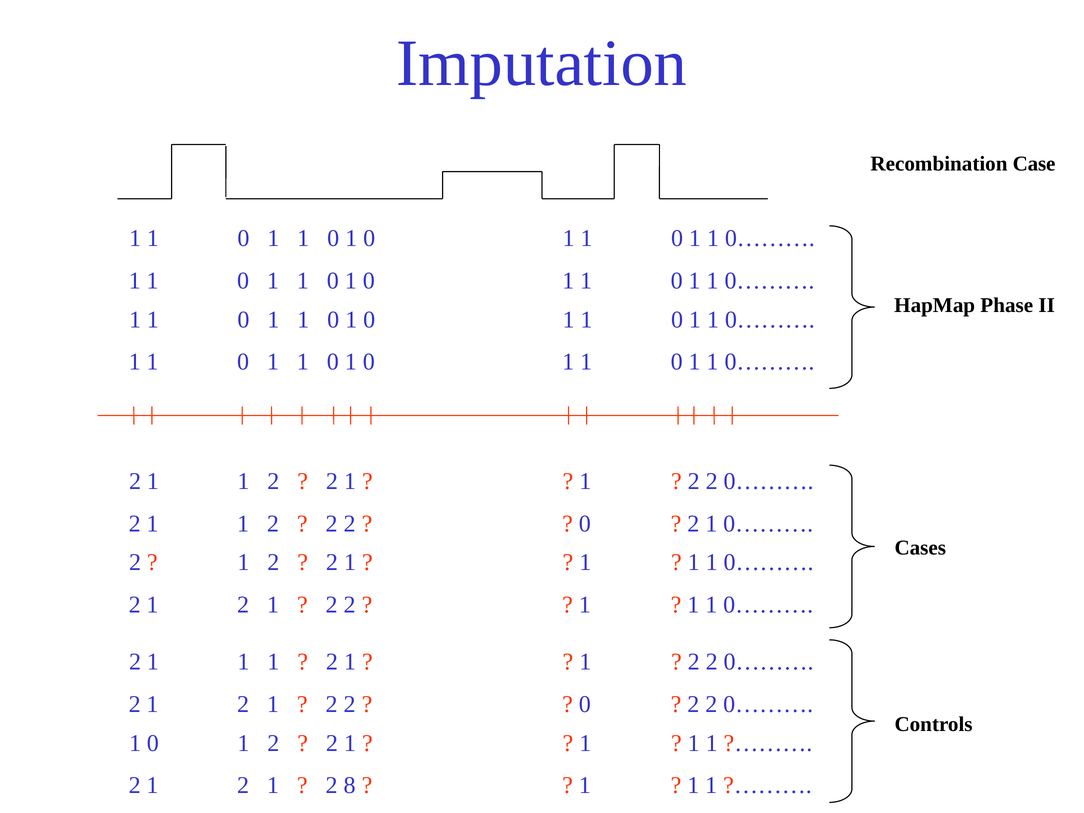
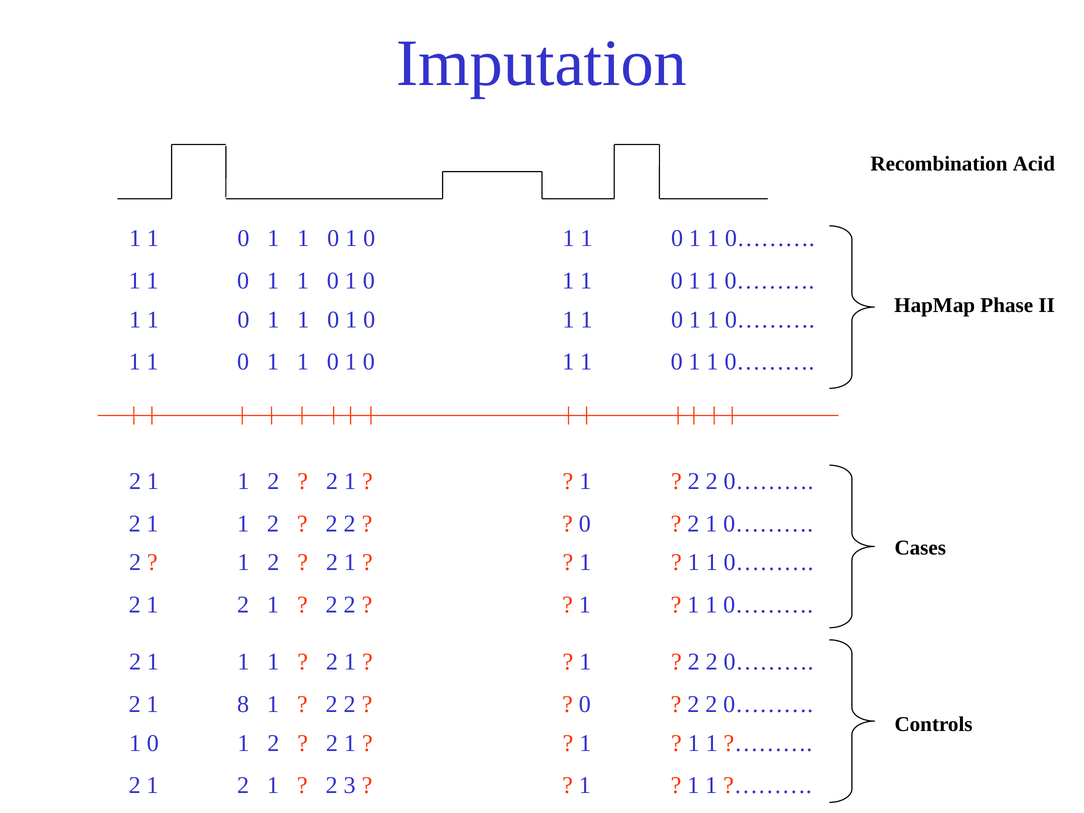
Case: Case -> Acid (1034, 164)
2: 2 -> 8 (243, 704)
8: 8 -> 3 (350, 786)
